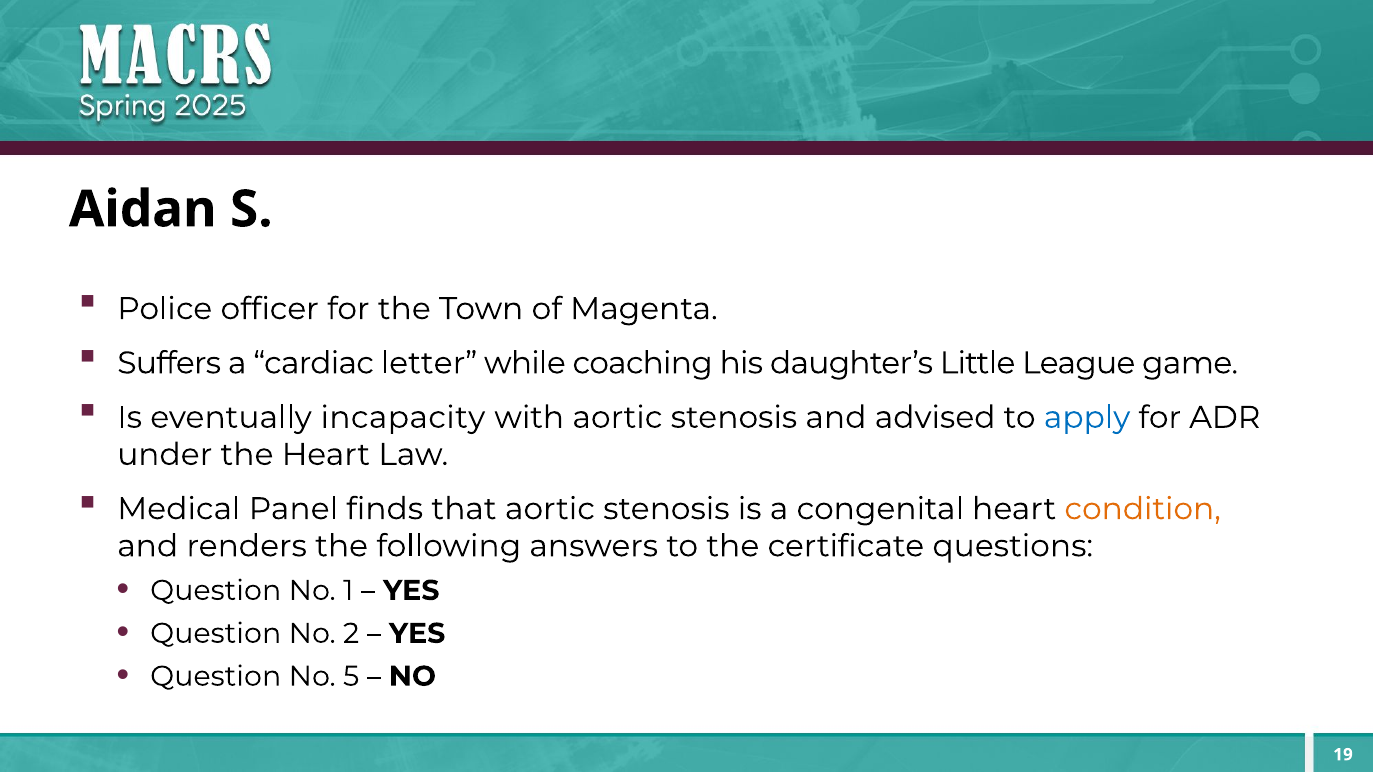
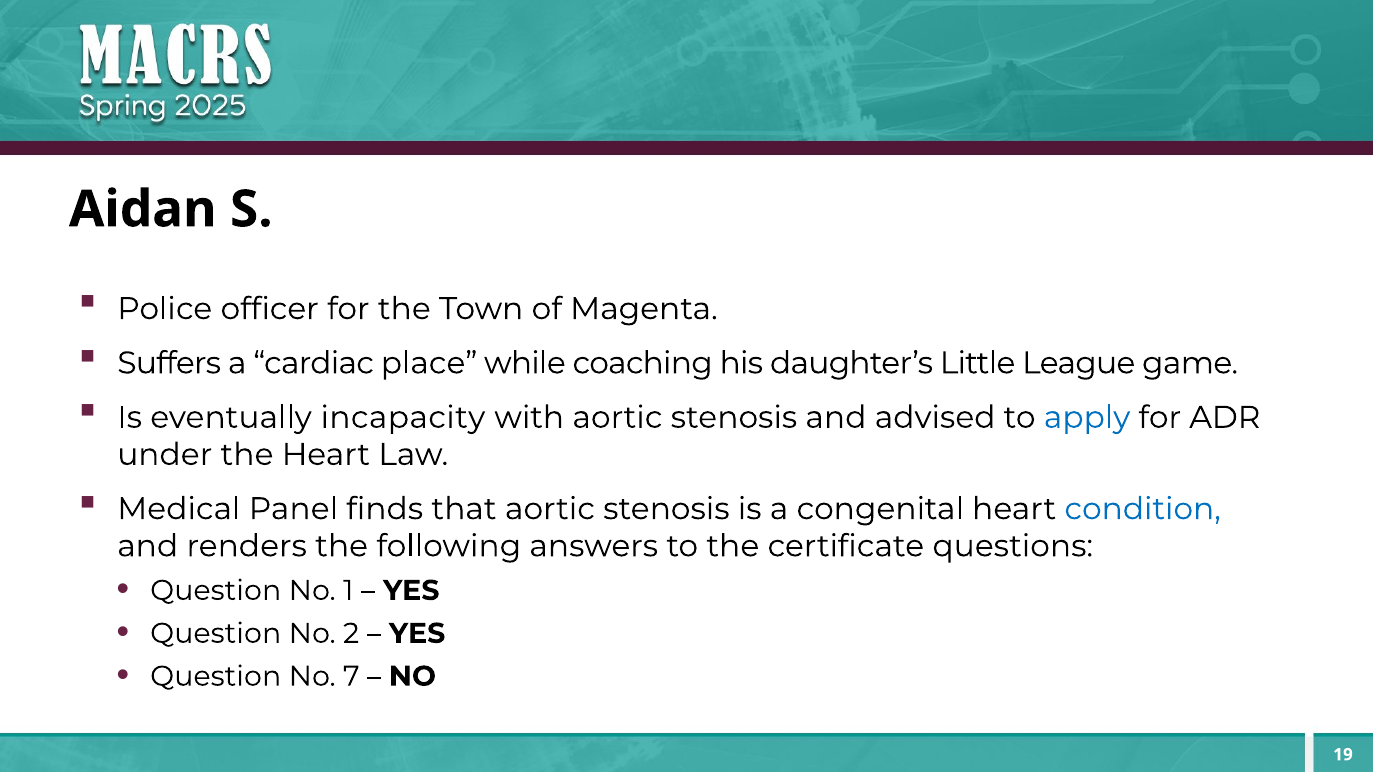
letter: letter -> place (429, 363)
condition colour: orange -> blue (1143, 509)
5: 5 -> 7 (351, 677)
